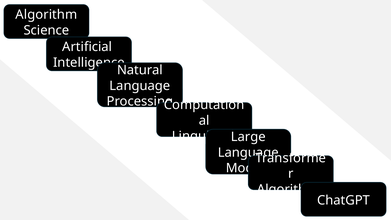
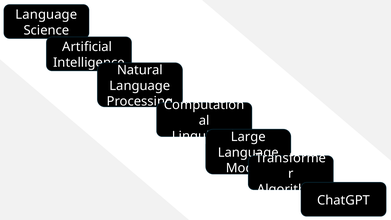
Algorithm: Algorithm -> Language (46, 15)
